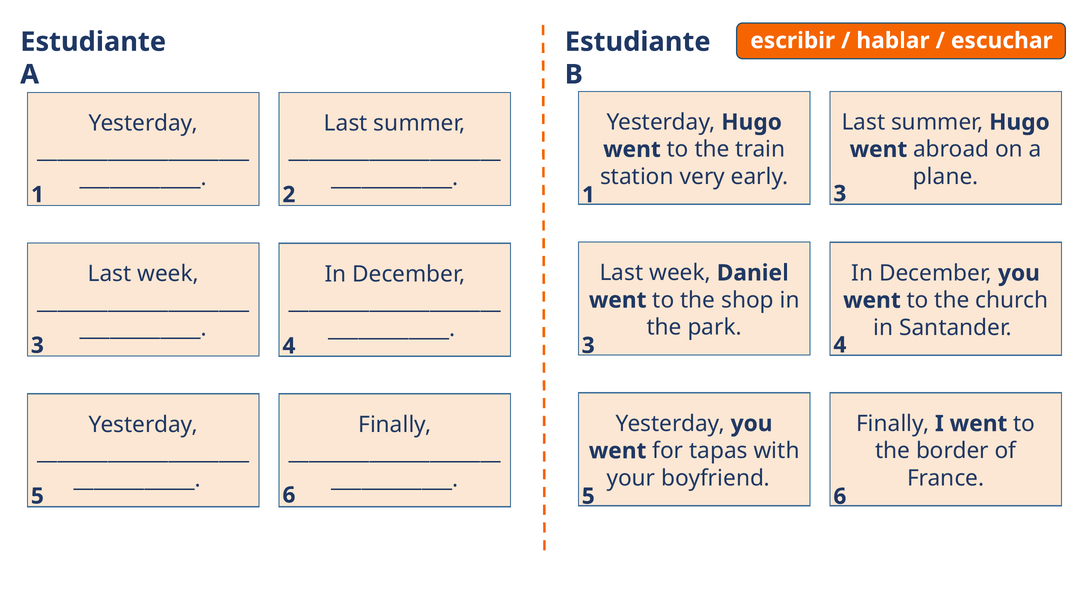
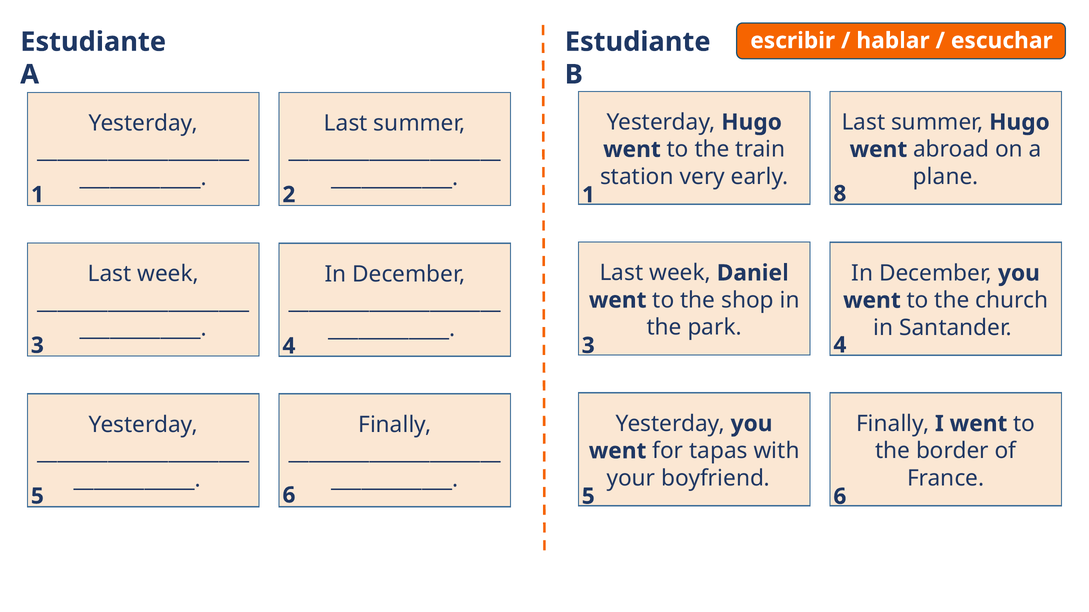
1 3: 3 -> 8 (840, 194)
